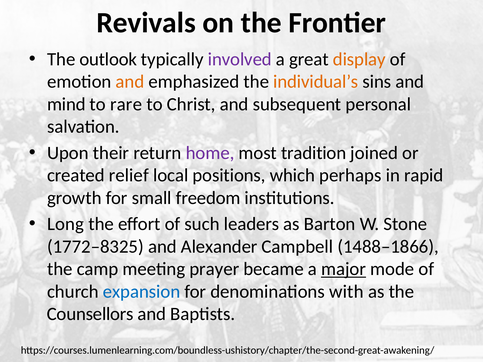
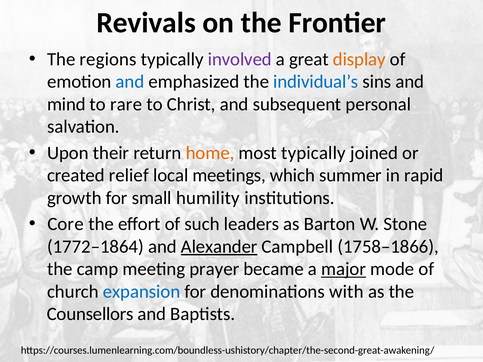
outlook: outlook -> regions (108, 59)
and colour: orange -> blue (130, 82)
individual’s colour: orange -> blue (316, 82)
home colour: purple -> orange (210, 153)
most tradition: tradition -> typically (314, 153)
positions: positions -> meetings (229, 175)
perhaps: perhaps -> summer (351, 175)
freedom: freedom -> humility (208, 198)
Long: Long -> Core (66, 224)
1772–8325: 1772–8325 -> 1772–1864 (95, 247)
Alexander underline: none -> present (219, 247)
1488–1866: 1488–1866 -> 1758–1866 (388, 247)
